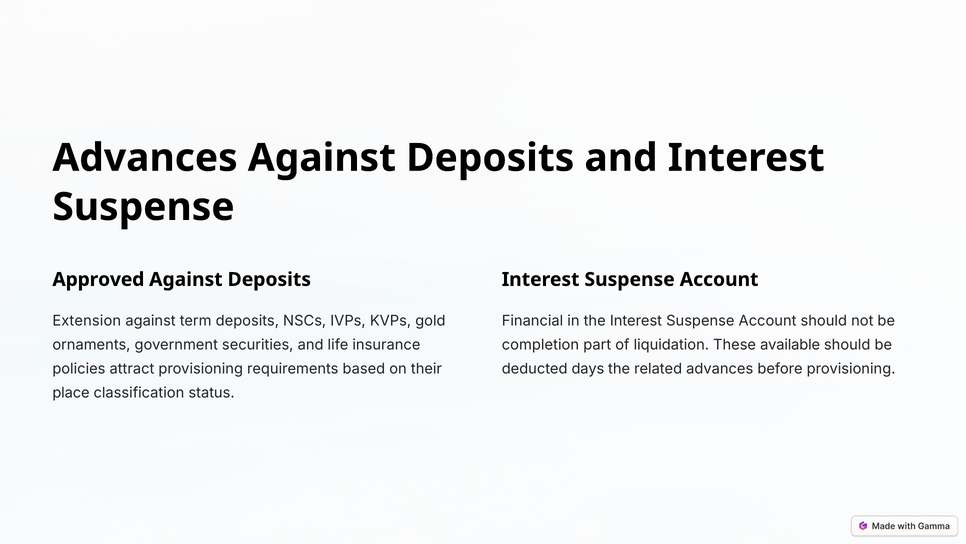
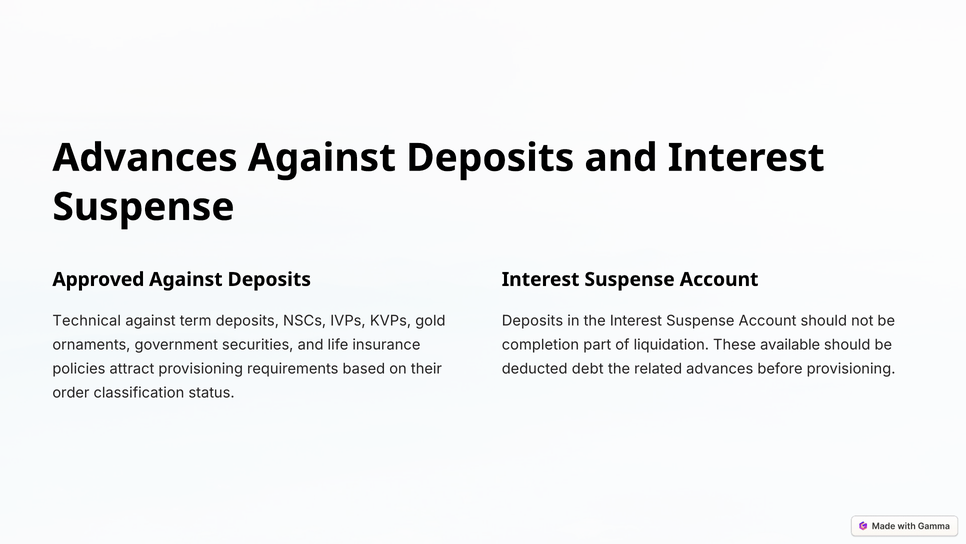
Extension: Extension -> Technical (87, 321)
Financial: Financial -> Deposits (532, 321)
days: days -> debt (588, 369)
place: place -> order (71, 392)
